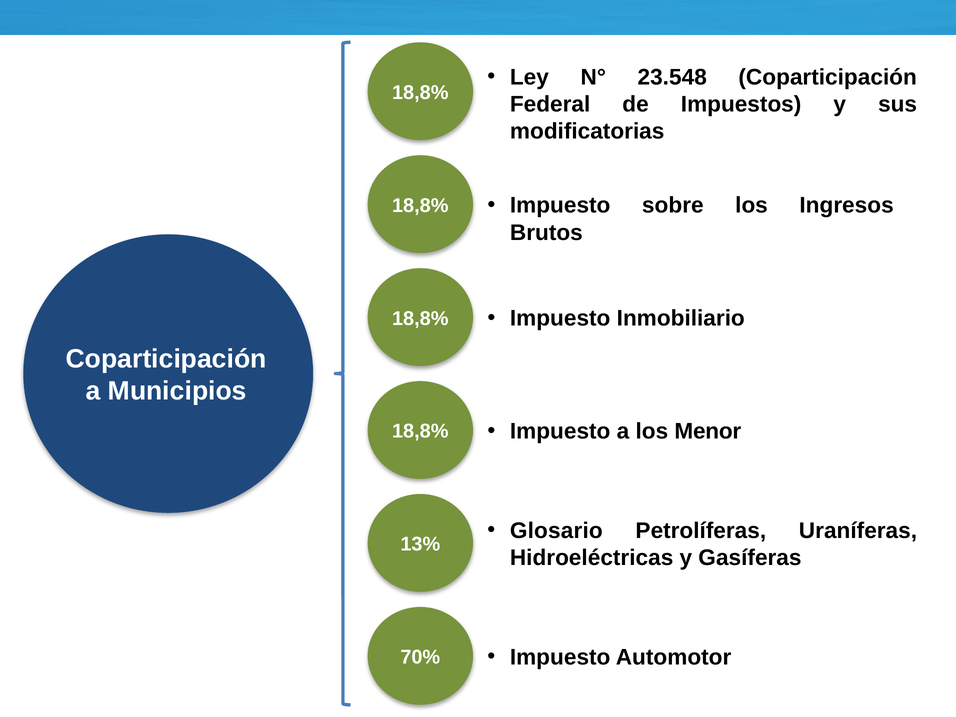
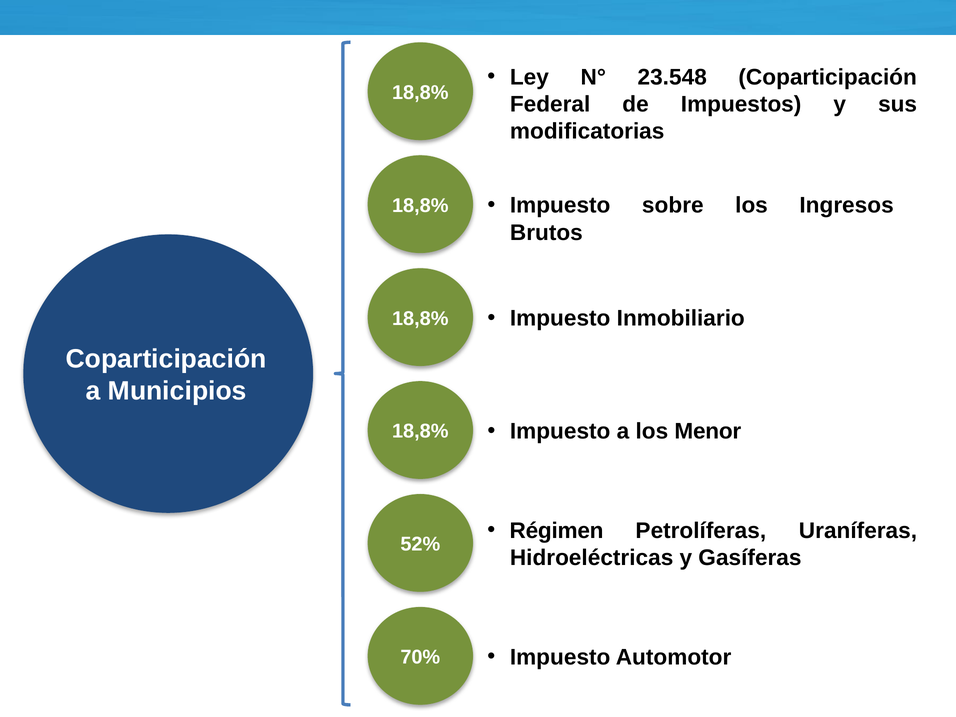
Glosario: Glosario -> Régimen (557, 531)
13%: 13% -> 52% (420, 544)
